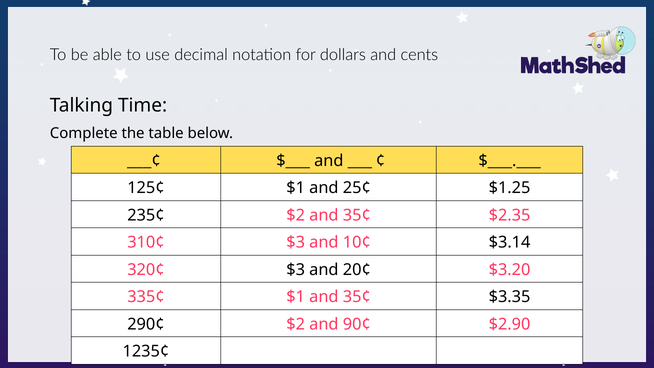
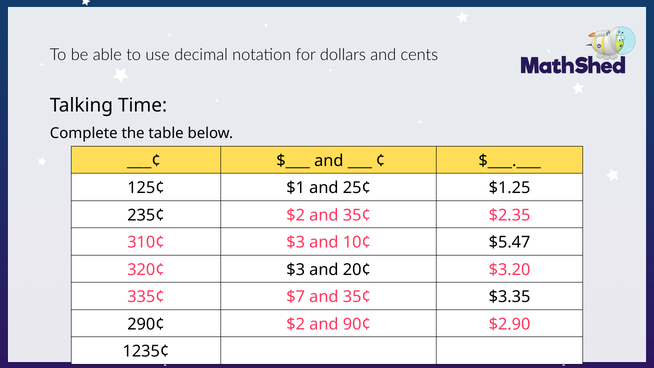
$3.14: $3.14 -> $5.47 (510, 242)
335¢ $1: $1 -> $7 (296, 297)
